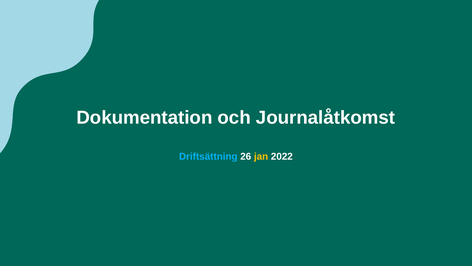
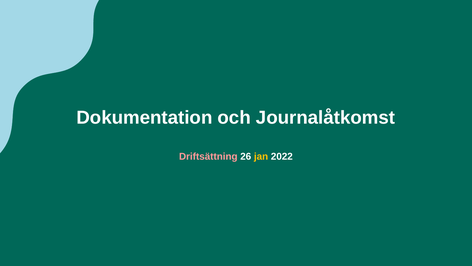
Driftsättning colour: light blue -> pink (208, 156)
